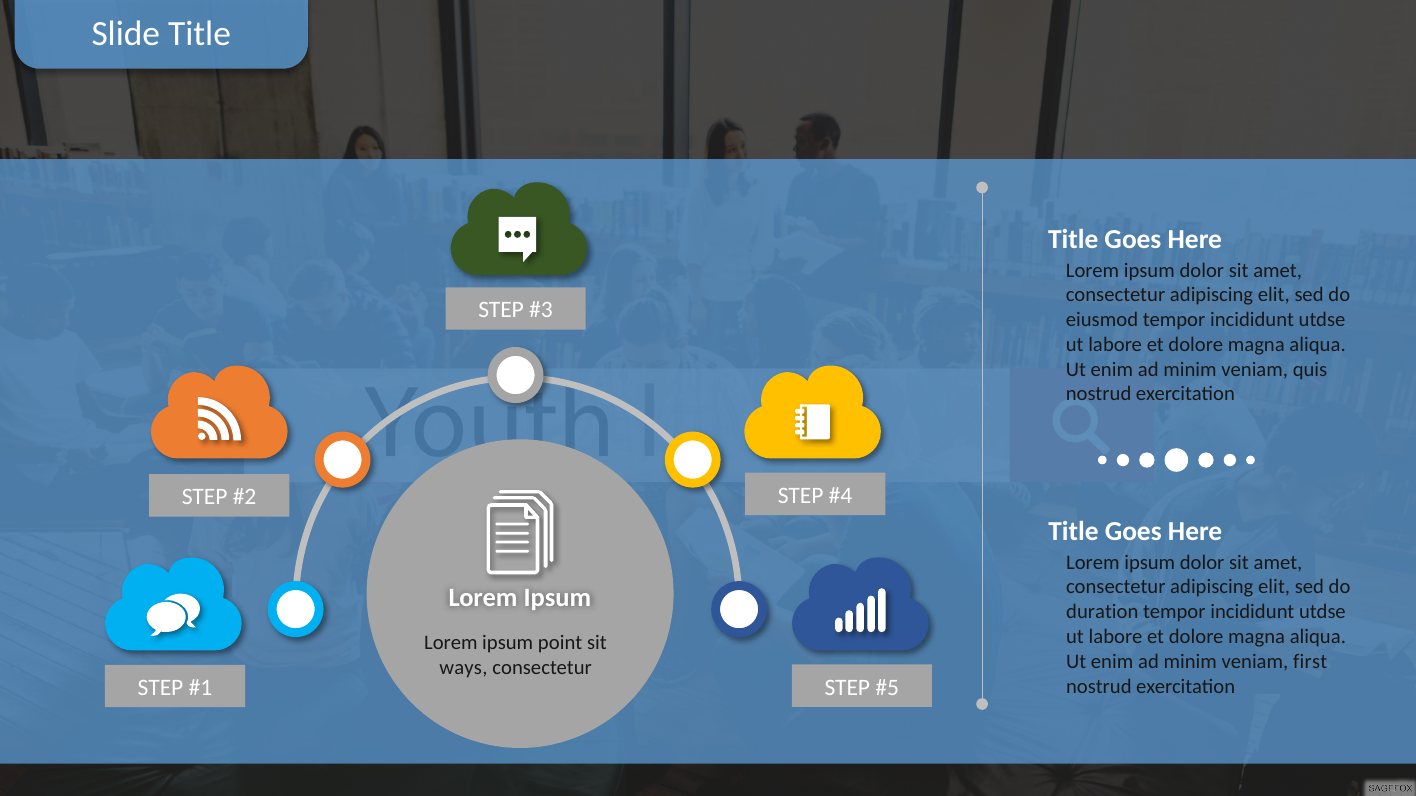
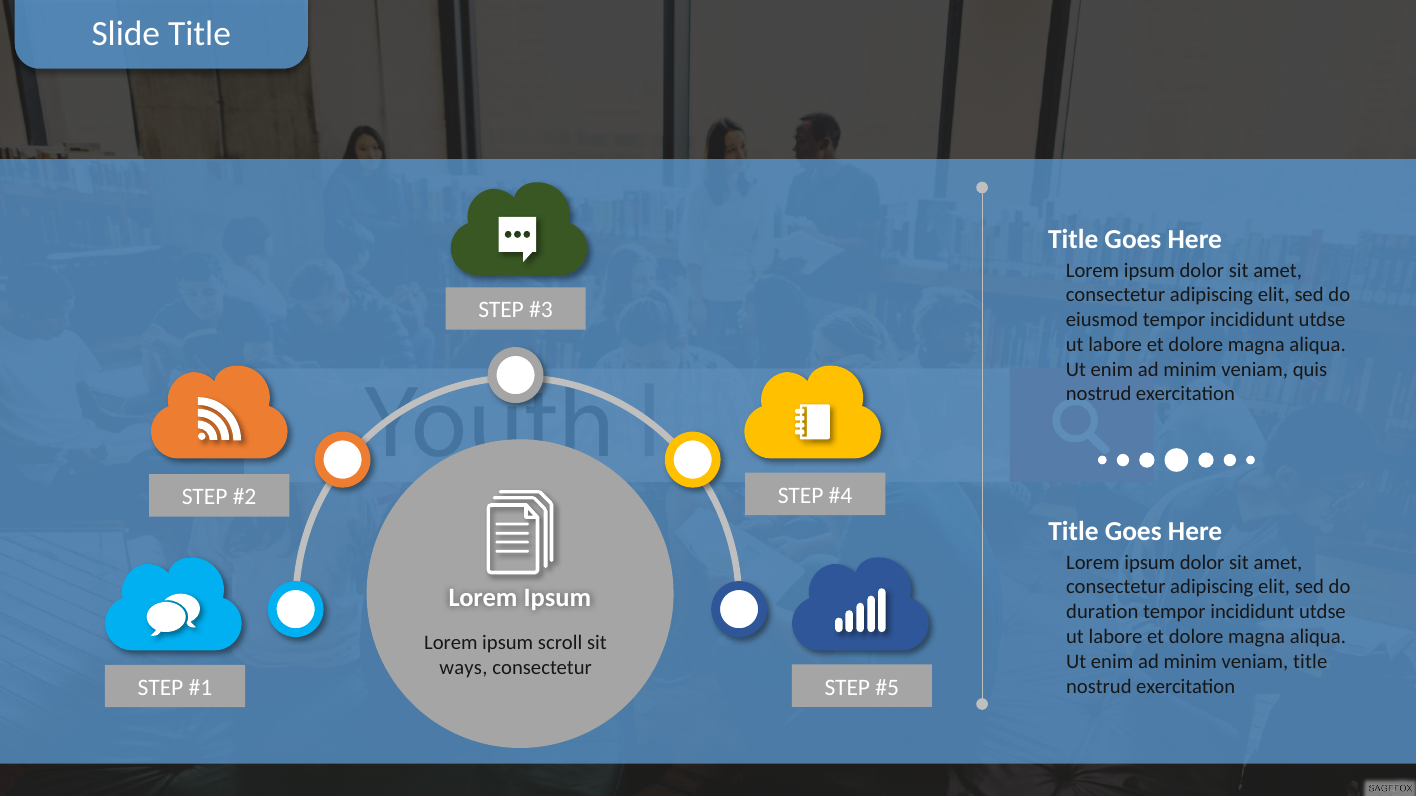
point: point -> scroll (560, 643)
veniam first: first -> title (1310, 662)
